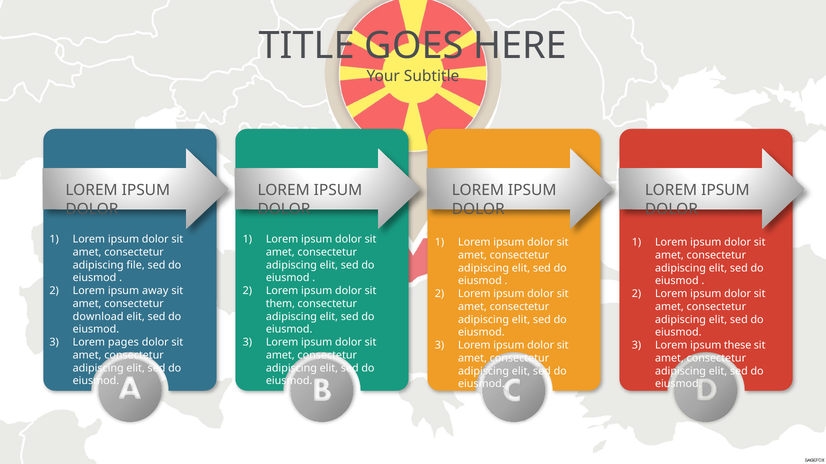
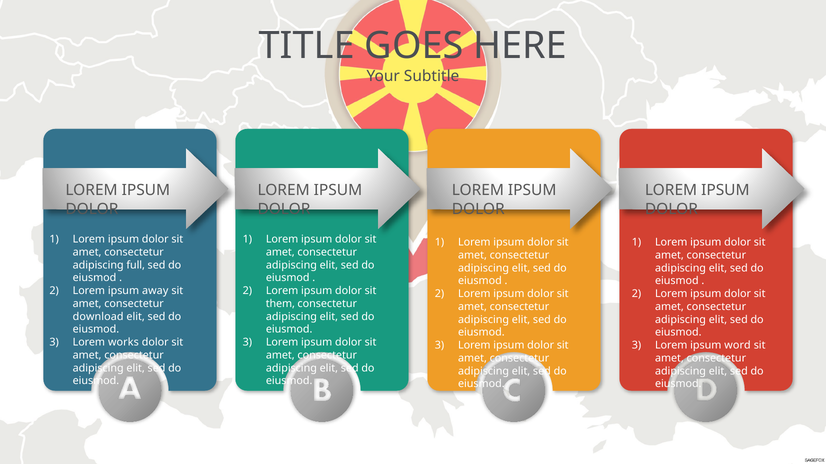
file: file -> full (136, 265)
pages: pages -> works (123, 343)
these: these -> word (738, 346)
